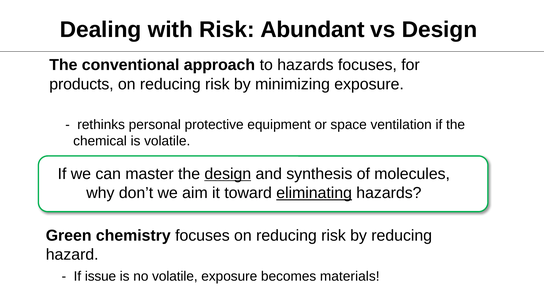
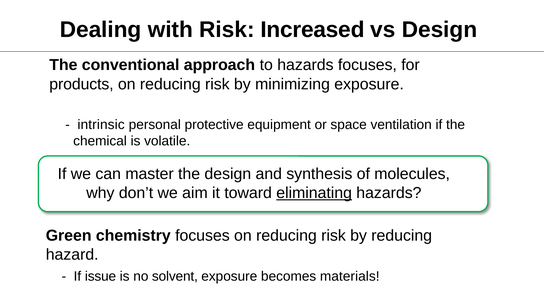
Abundant: Abundant -> Increased (313, 30)
rethinks: rethinks -> intrinsic (101, 125)
design underline: present -> none (228, 174)
no volatile: volatile -> solvent (175, 276)
